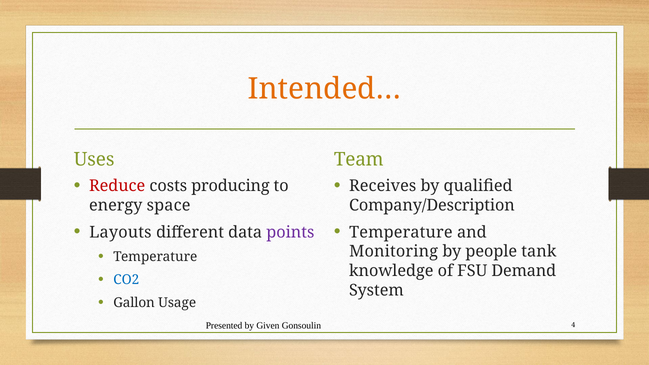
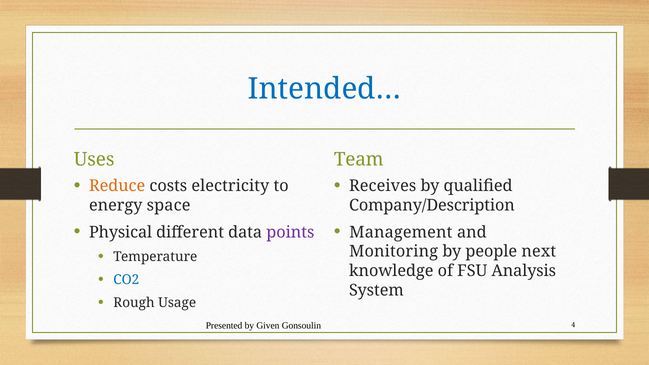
Intended… colour: orange -> blue (324, 89)
Reduce colour: red -> orange (117, 186)
producing: producing -> electricity (230, 186)
Layouts: Layouts -> Physical (121, 232)
Temperature: Temperature -> Management (401, 232)
tank: tank -> next (539, 252)
Demand: Demand -> Analysis (524, 271)
Gallon: Gallon -> Rough (134, 303)
